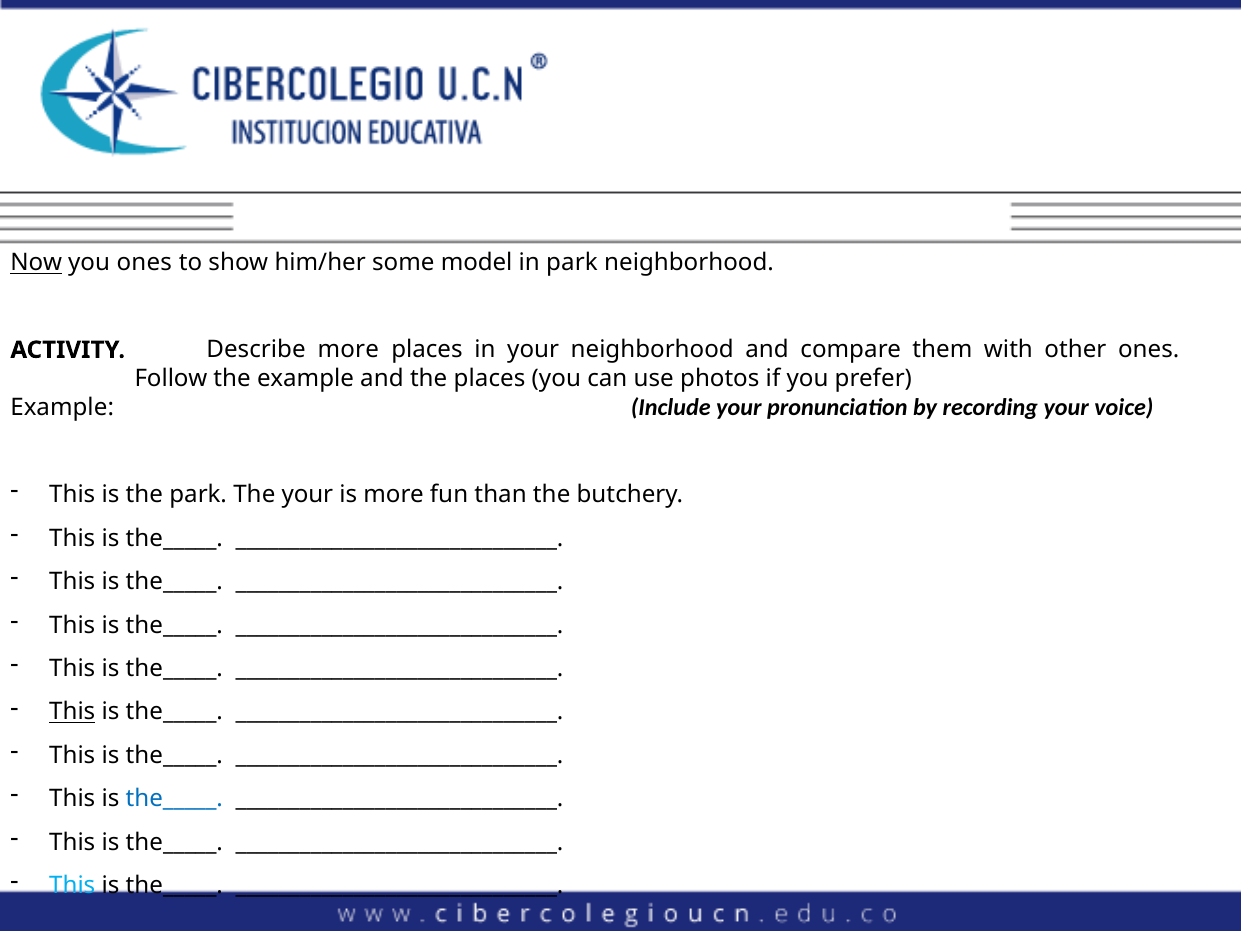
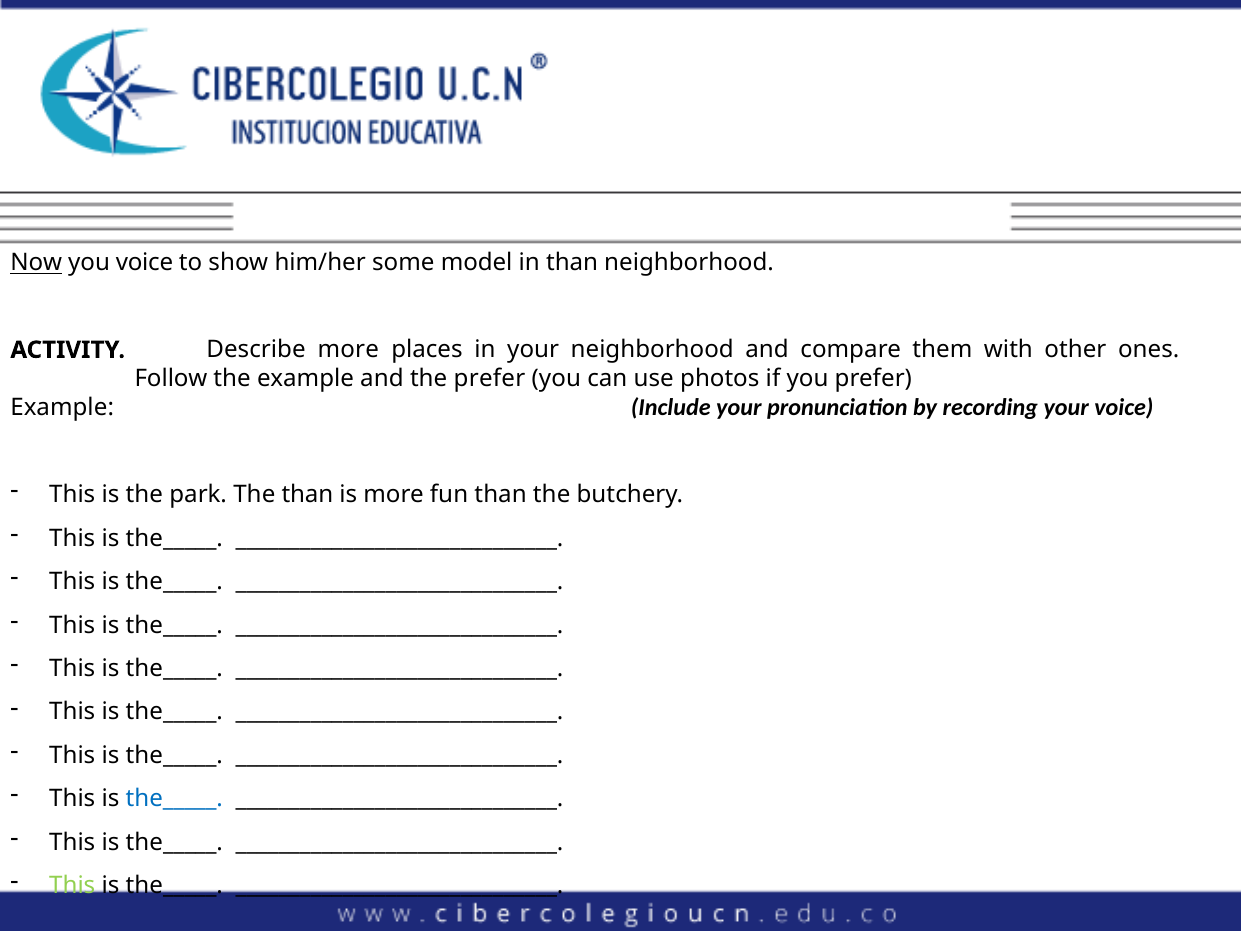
you ones: ones -> voice (144, 263)
in park: park -> than (572, 263)
the places: places -> prefer (489, 379)
The your: your -> than (307, 495)
This underline: present -> none (72, 712)
This colour: light blue -> light green (72, 886)
